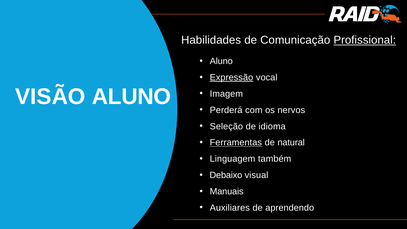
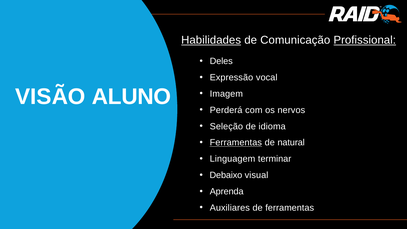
Habilidades underline: none -> present (211, 40)
Aluno: Aluno -> Deles (221, 61)
Expressão underline: present -> none (231, 77)
também: também -> terminar (275, 159)
Manuais: Manuais -> Aprenda (227, 191)
de aprendendo: aprendendo -> ferramentas (290, 208)
